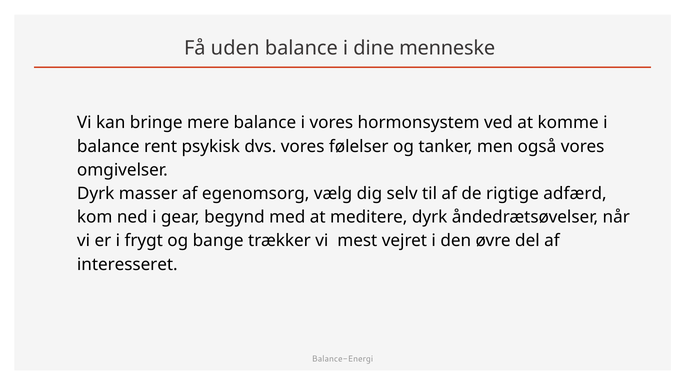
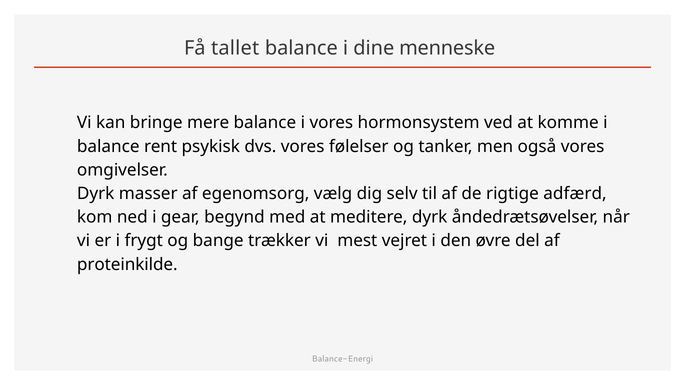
uden: uden -> tallet (235, 48)
interesseret: interesseret -> proteinkilde (127, 265)
